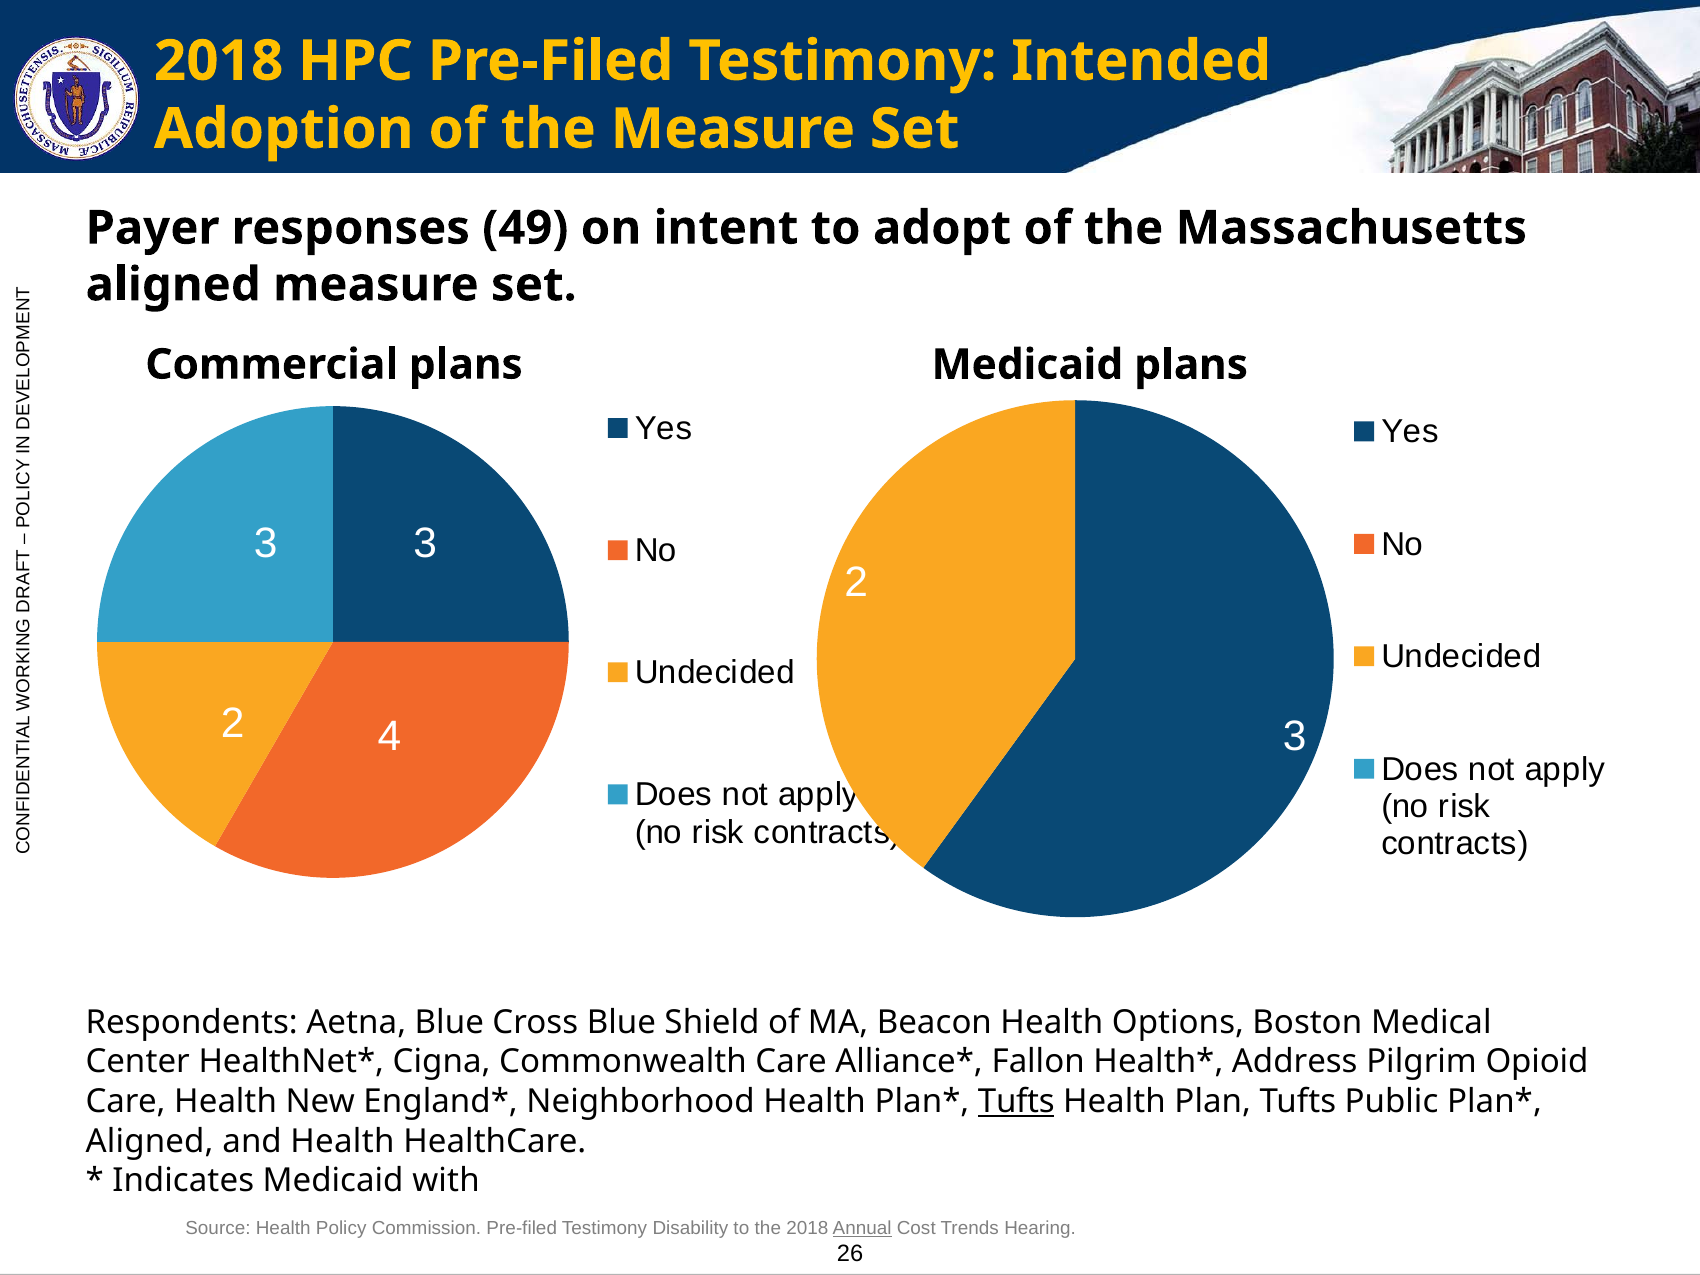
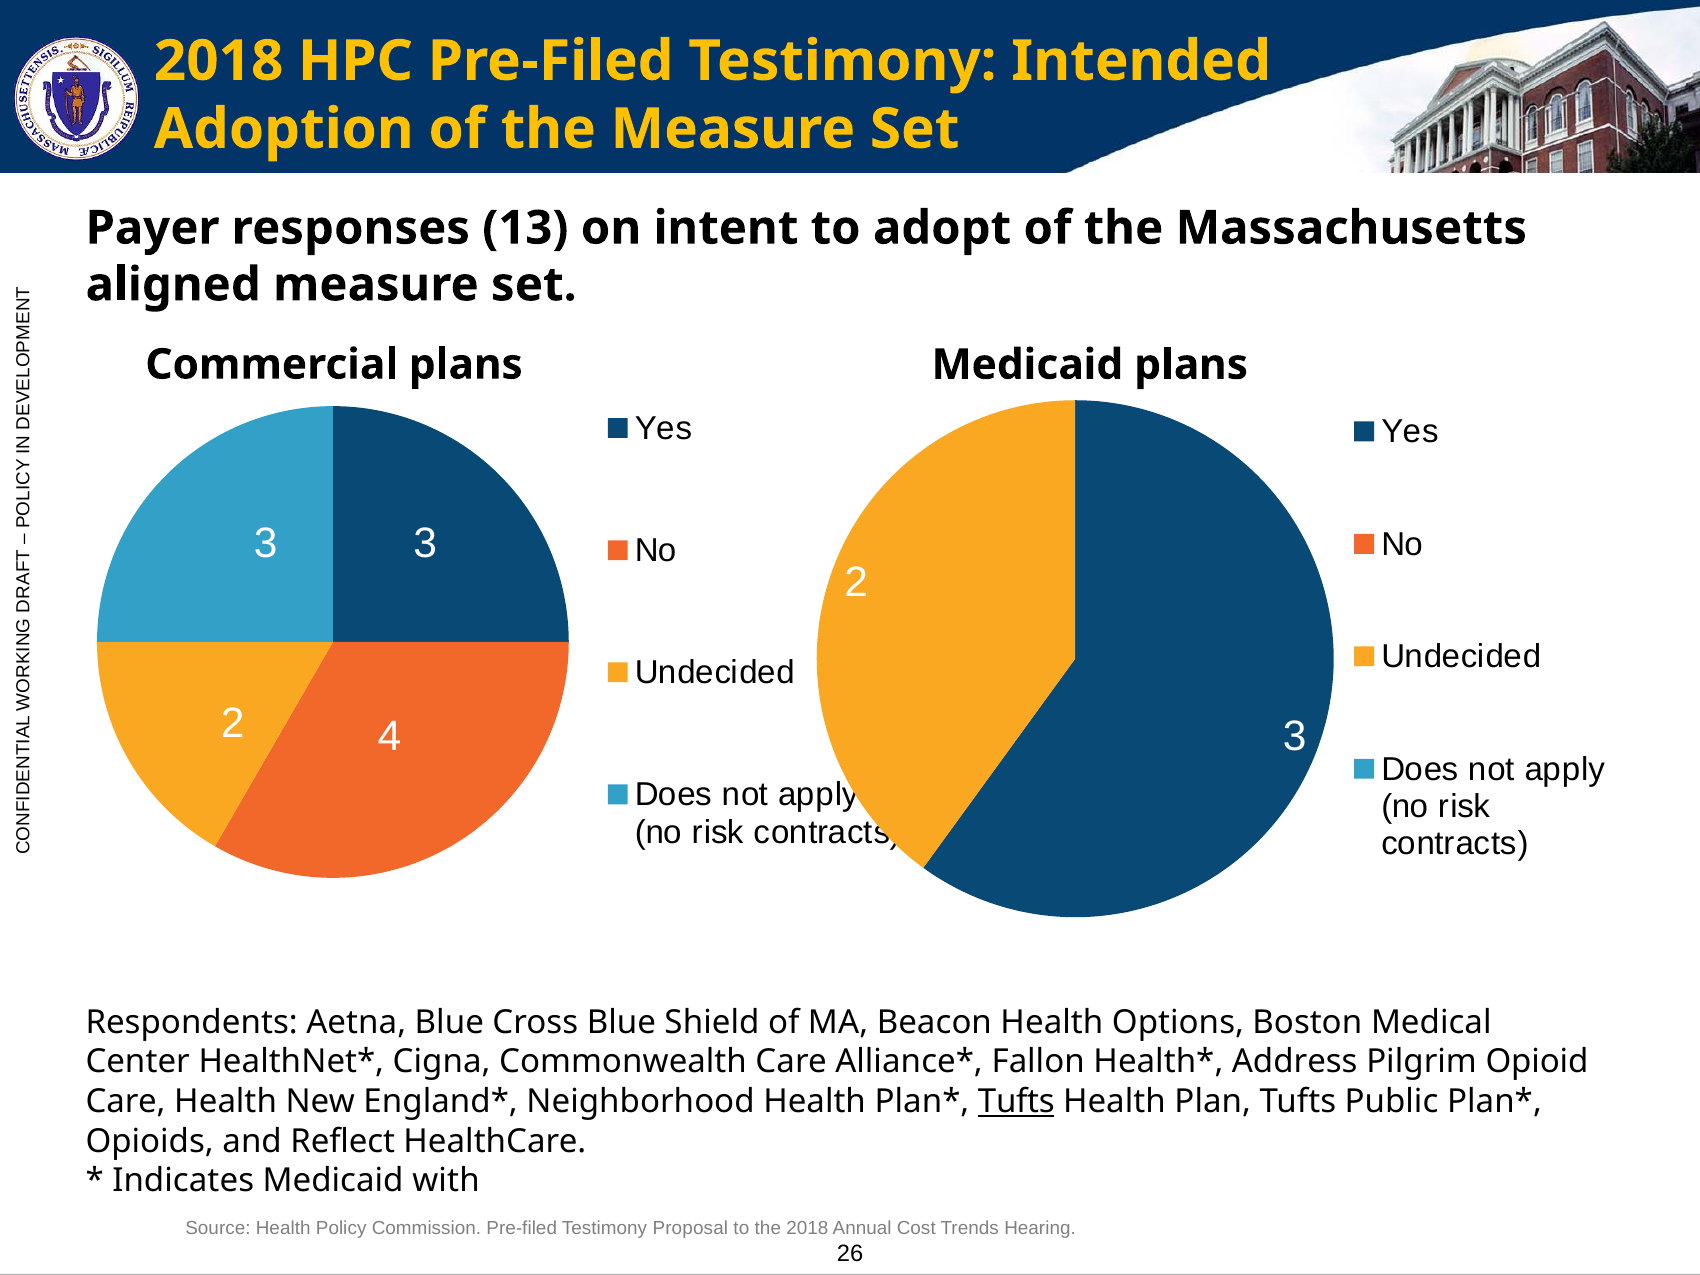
49: 49 -> 13 (525, 228)
Aligned: Aligned -> Opioids (150, 1141)
and Health: Health -> Reflect (343, 1141)
Disability: Disability -> Proposal (690, 1228)
Annual underline: present -> none (862, 1228)
